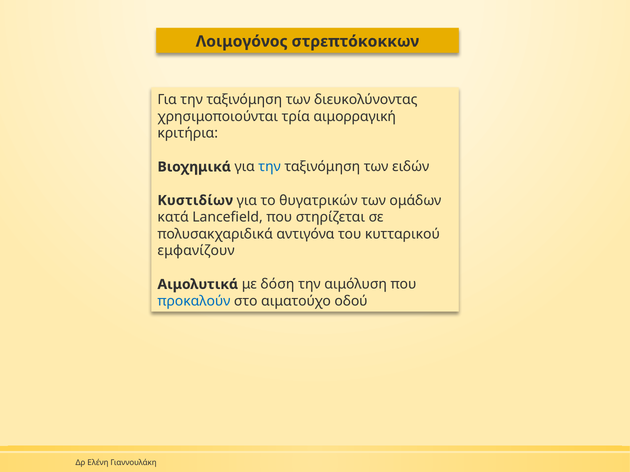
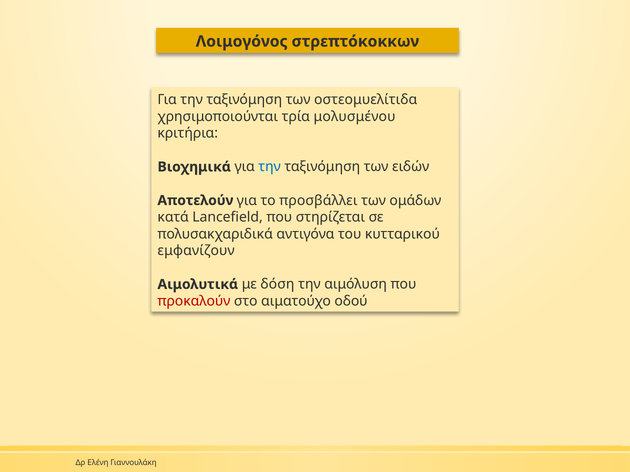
διευκολύνοντας: διευκολύνοντας -> οστεομυελίτιδα (366, 100)
αιμορραγική: αιμορραγική -> μολυσμένου (355, 117)
Κυστιδίων: Κυστιδίων -> Αποτελούν (195, 201)
θυγατρικών: θυγατρικών -> προσβάλλει (318, 201)
προκαλούν colour: blue -> red (194, 301)
